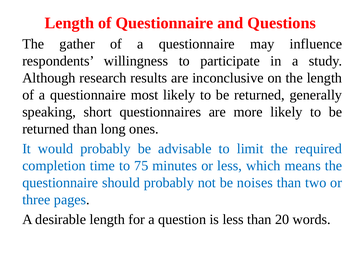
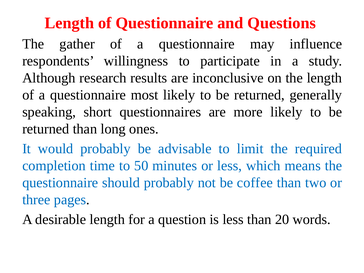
75: 75 -> 50 (141, 166)
noises: noises -> coffee (255, 183)
